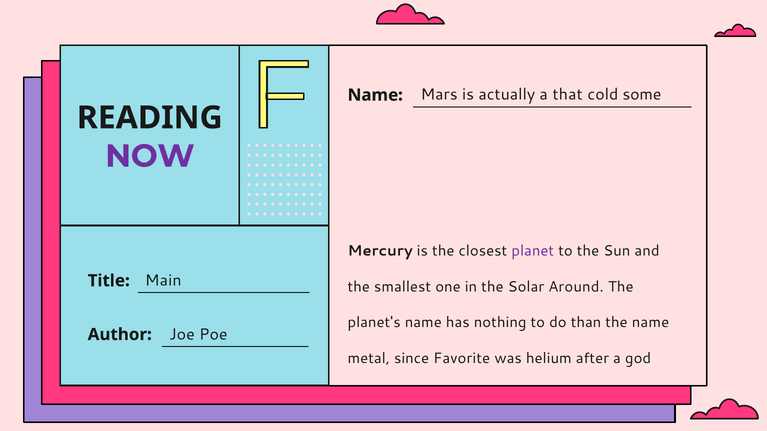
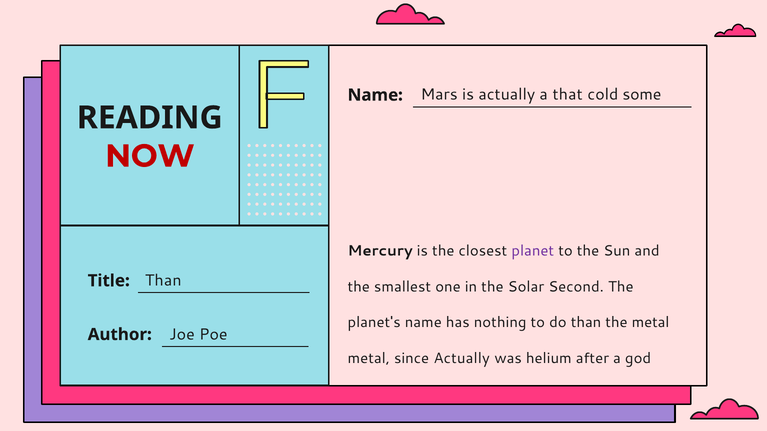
NOW colour: purple -> red (150, 156)
Title Main: Main -> Than (163, 281)
Around: Around -> Second (576, 287)
the name: name -> metal (651, 323)
since Favorite: Favorite -> Actually (462, 359)
